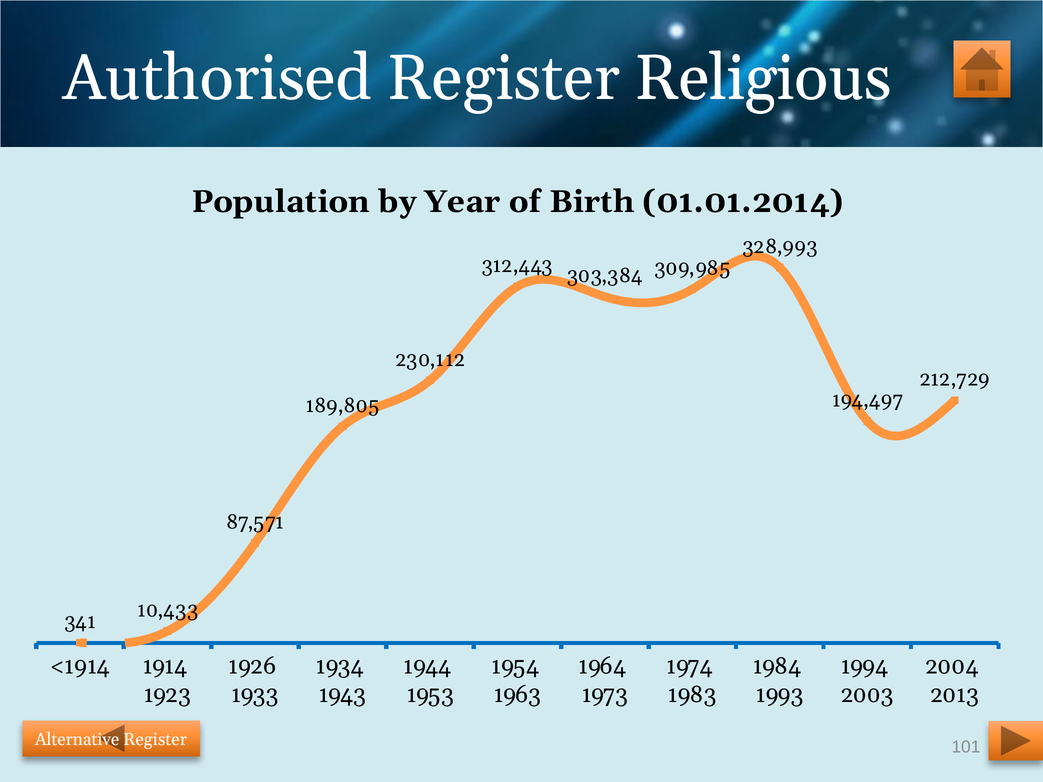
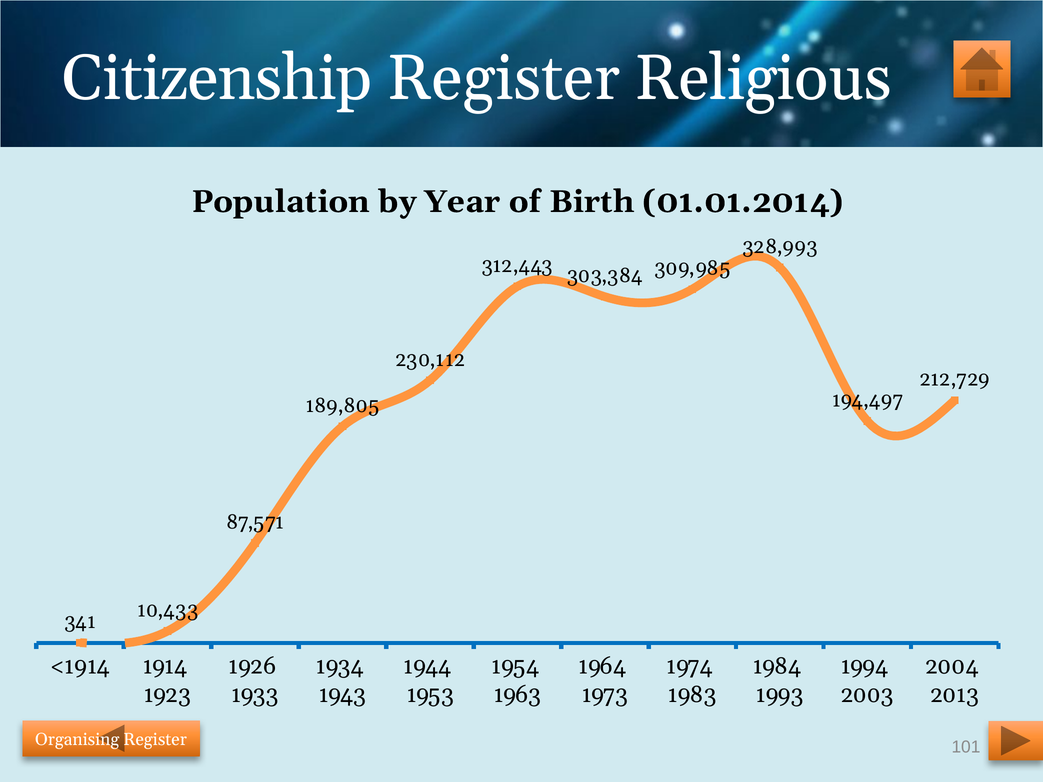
Authorised: Authorised -> Citizenship (217, 78)
Alternative: Alternative -> Organising (77, 740)
